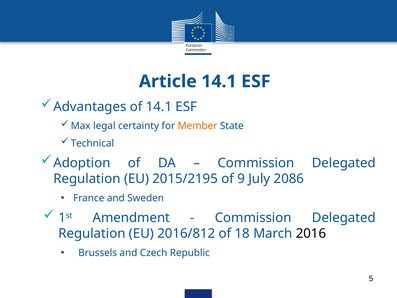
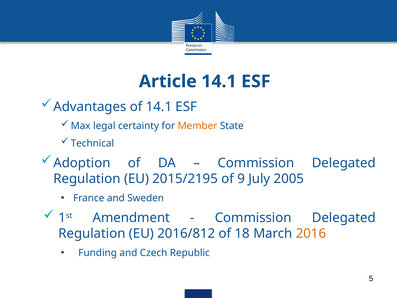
2086: 2086 -> 2005 (289, 179)
2016 colour: black -> orange (311, 233)
Brussels: Brussels -> Funding (98, 253)
